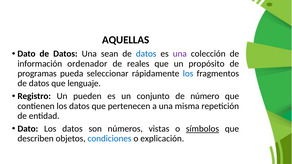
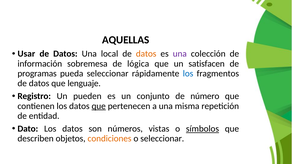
Dato: Dato -> Usar (26, 54)
sean: sean -> local (110, 54)
datos colour: blue -> orange (146, 54)
ordenador: ordenador -> sobremesa (87, 64)
reales: reales -> lógica (138, 64)
propósito: propósito -> satisfacen (207, 64)
que underline: none -> present (99, 106)
condiciones colour: blue -> orange (110, 139)
o explicación: explicación -> seleccionar (162, 139)
